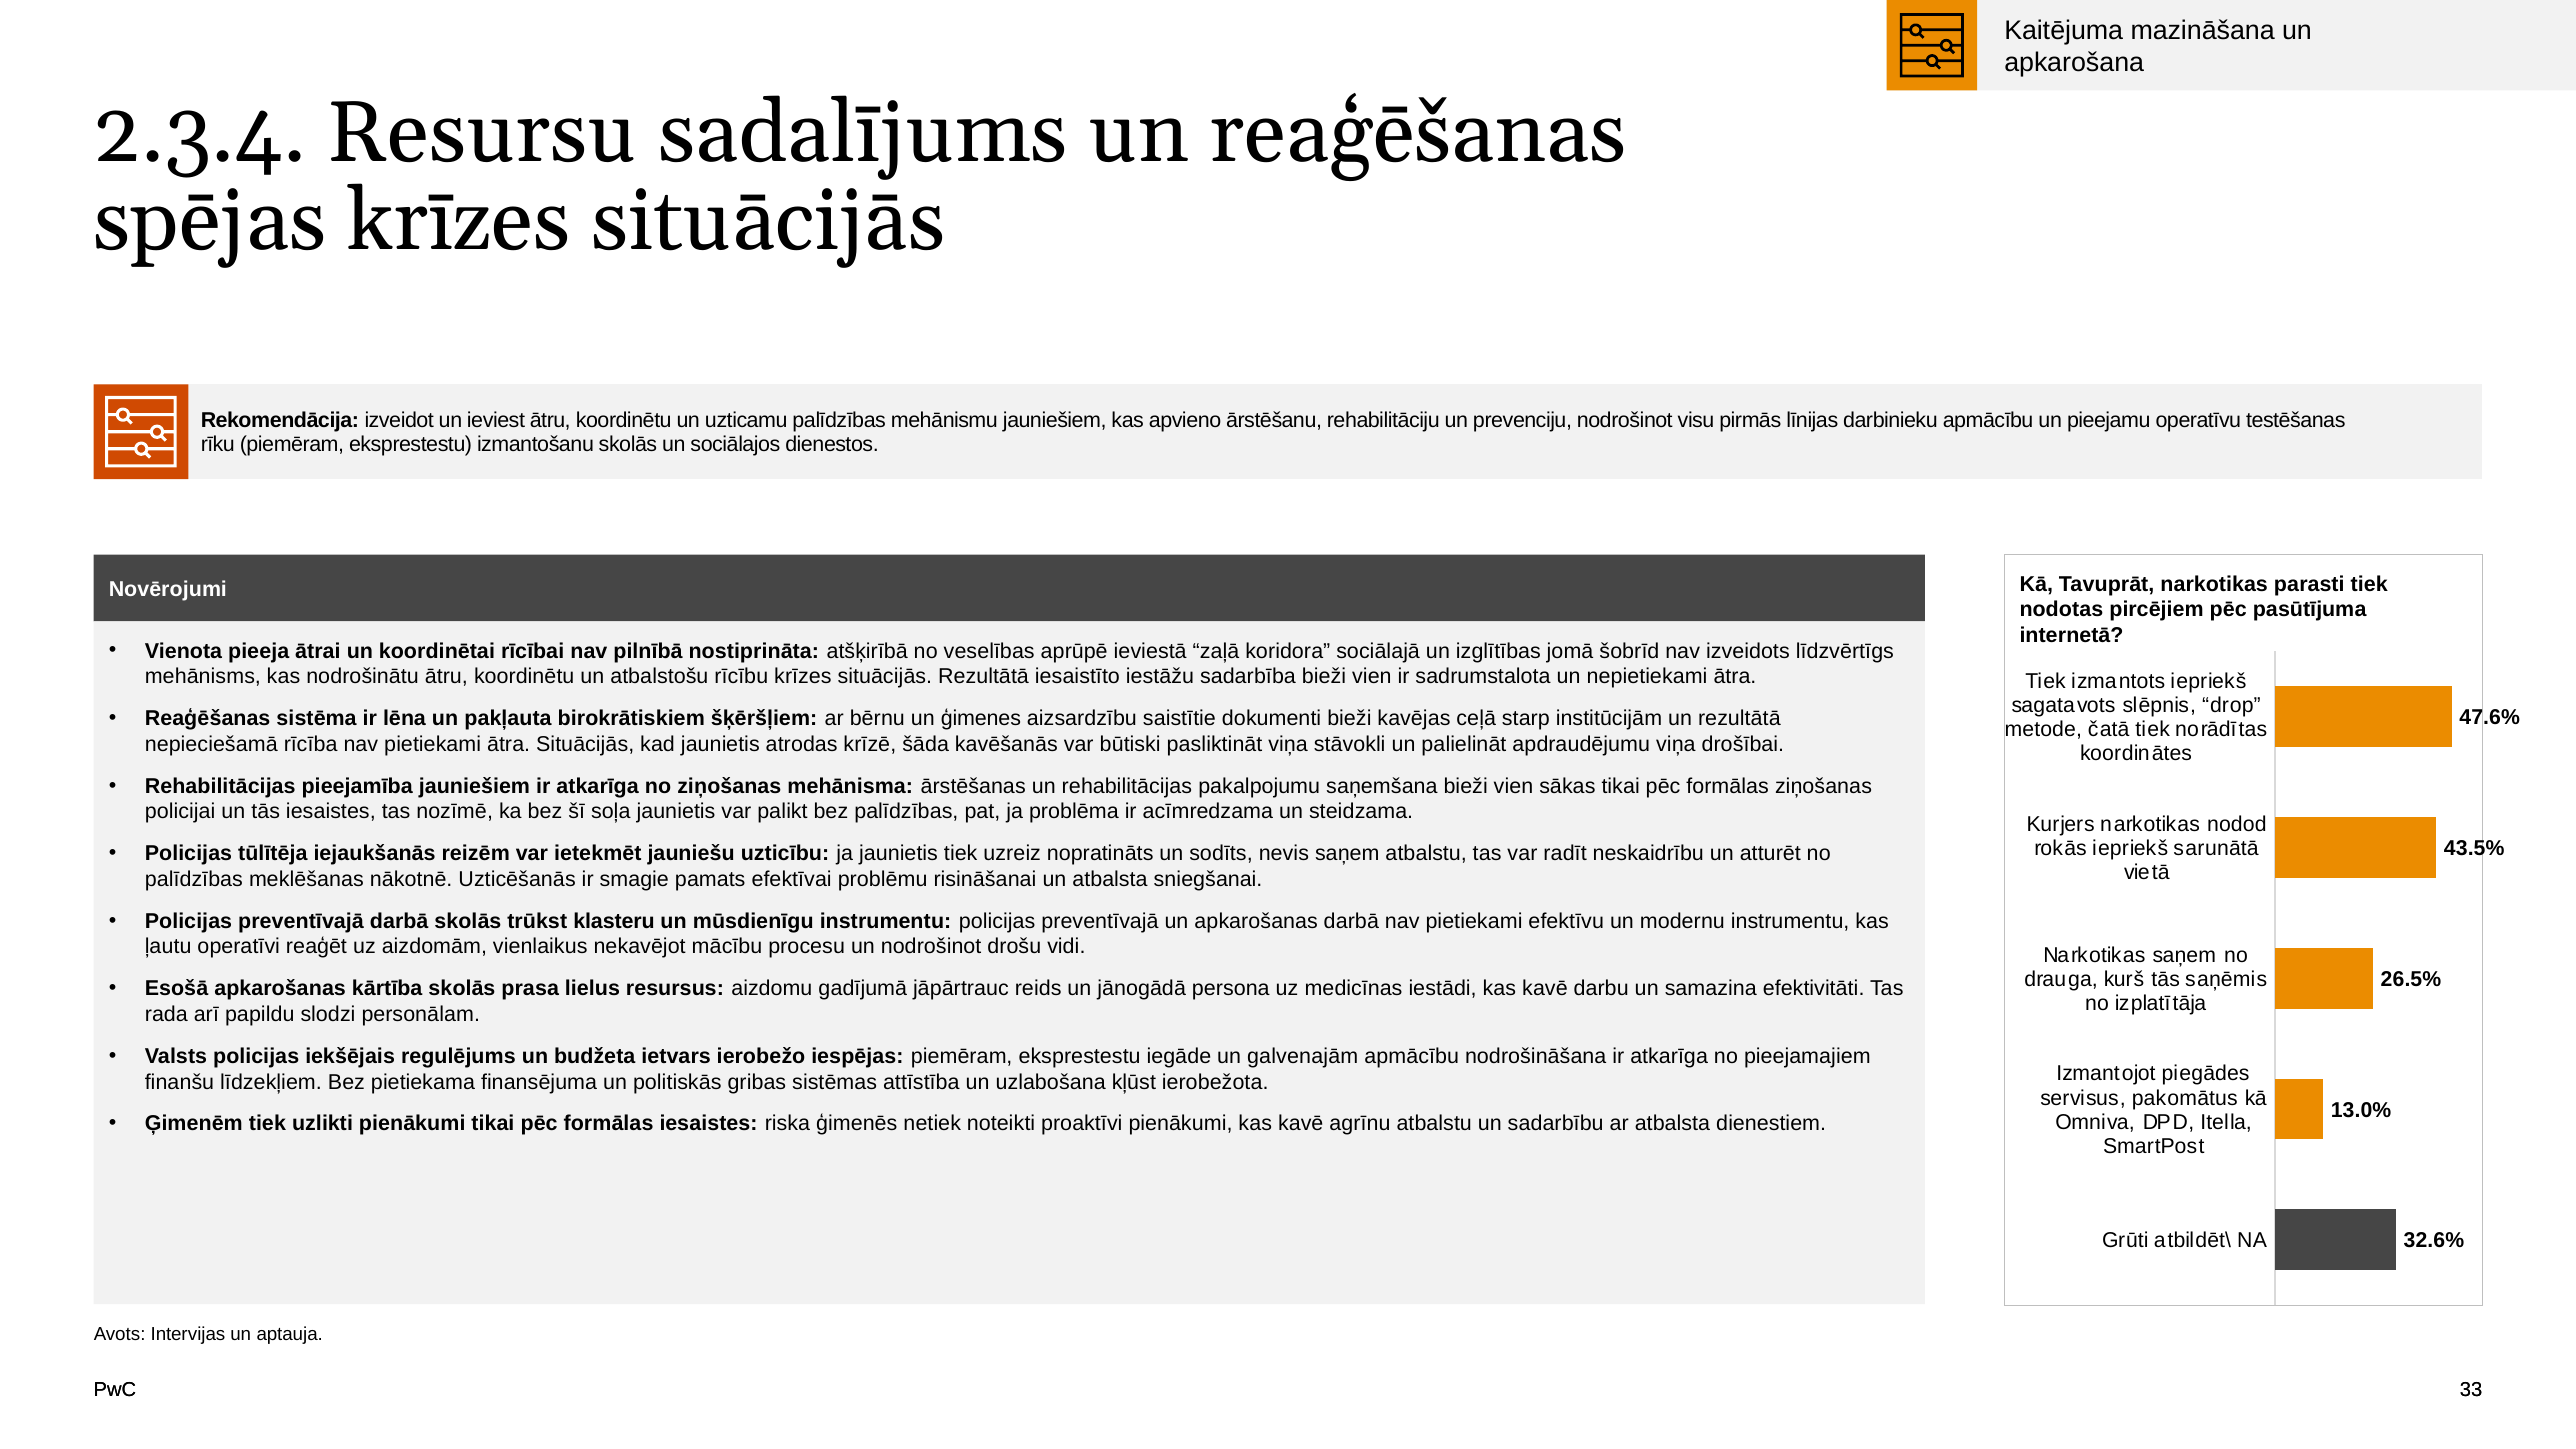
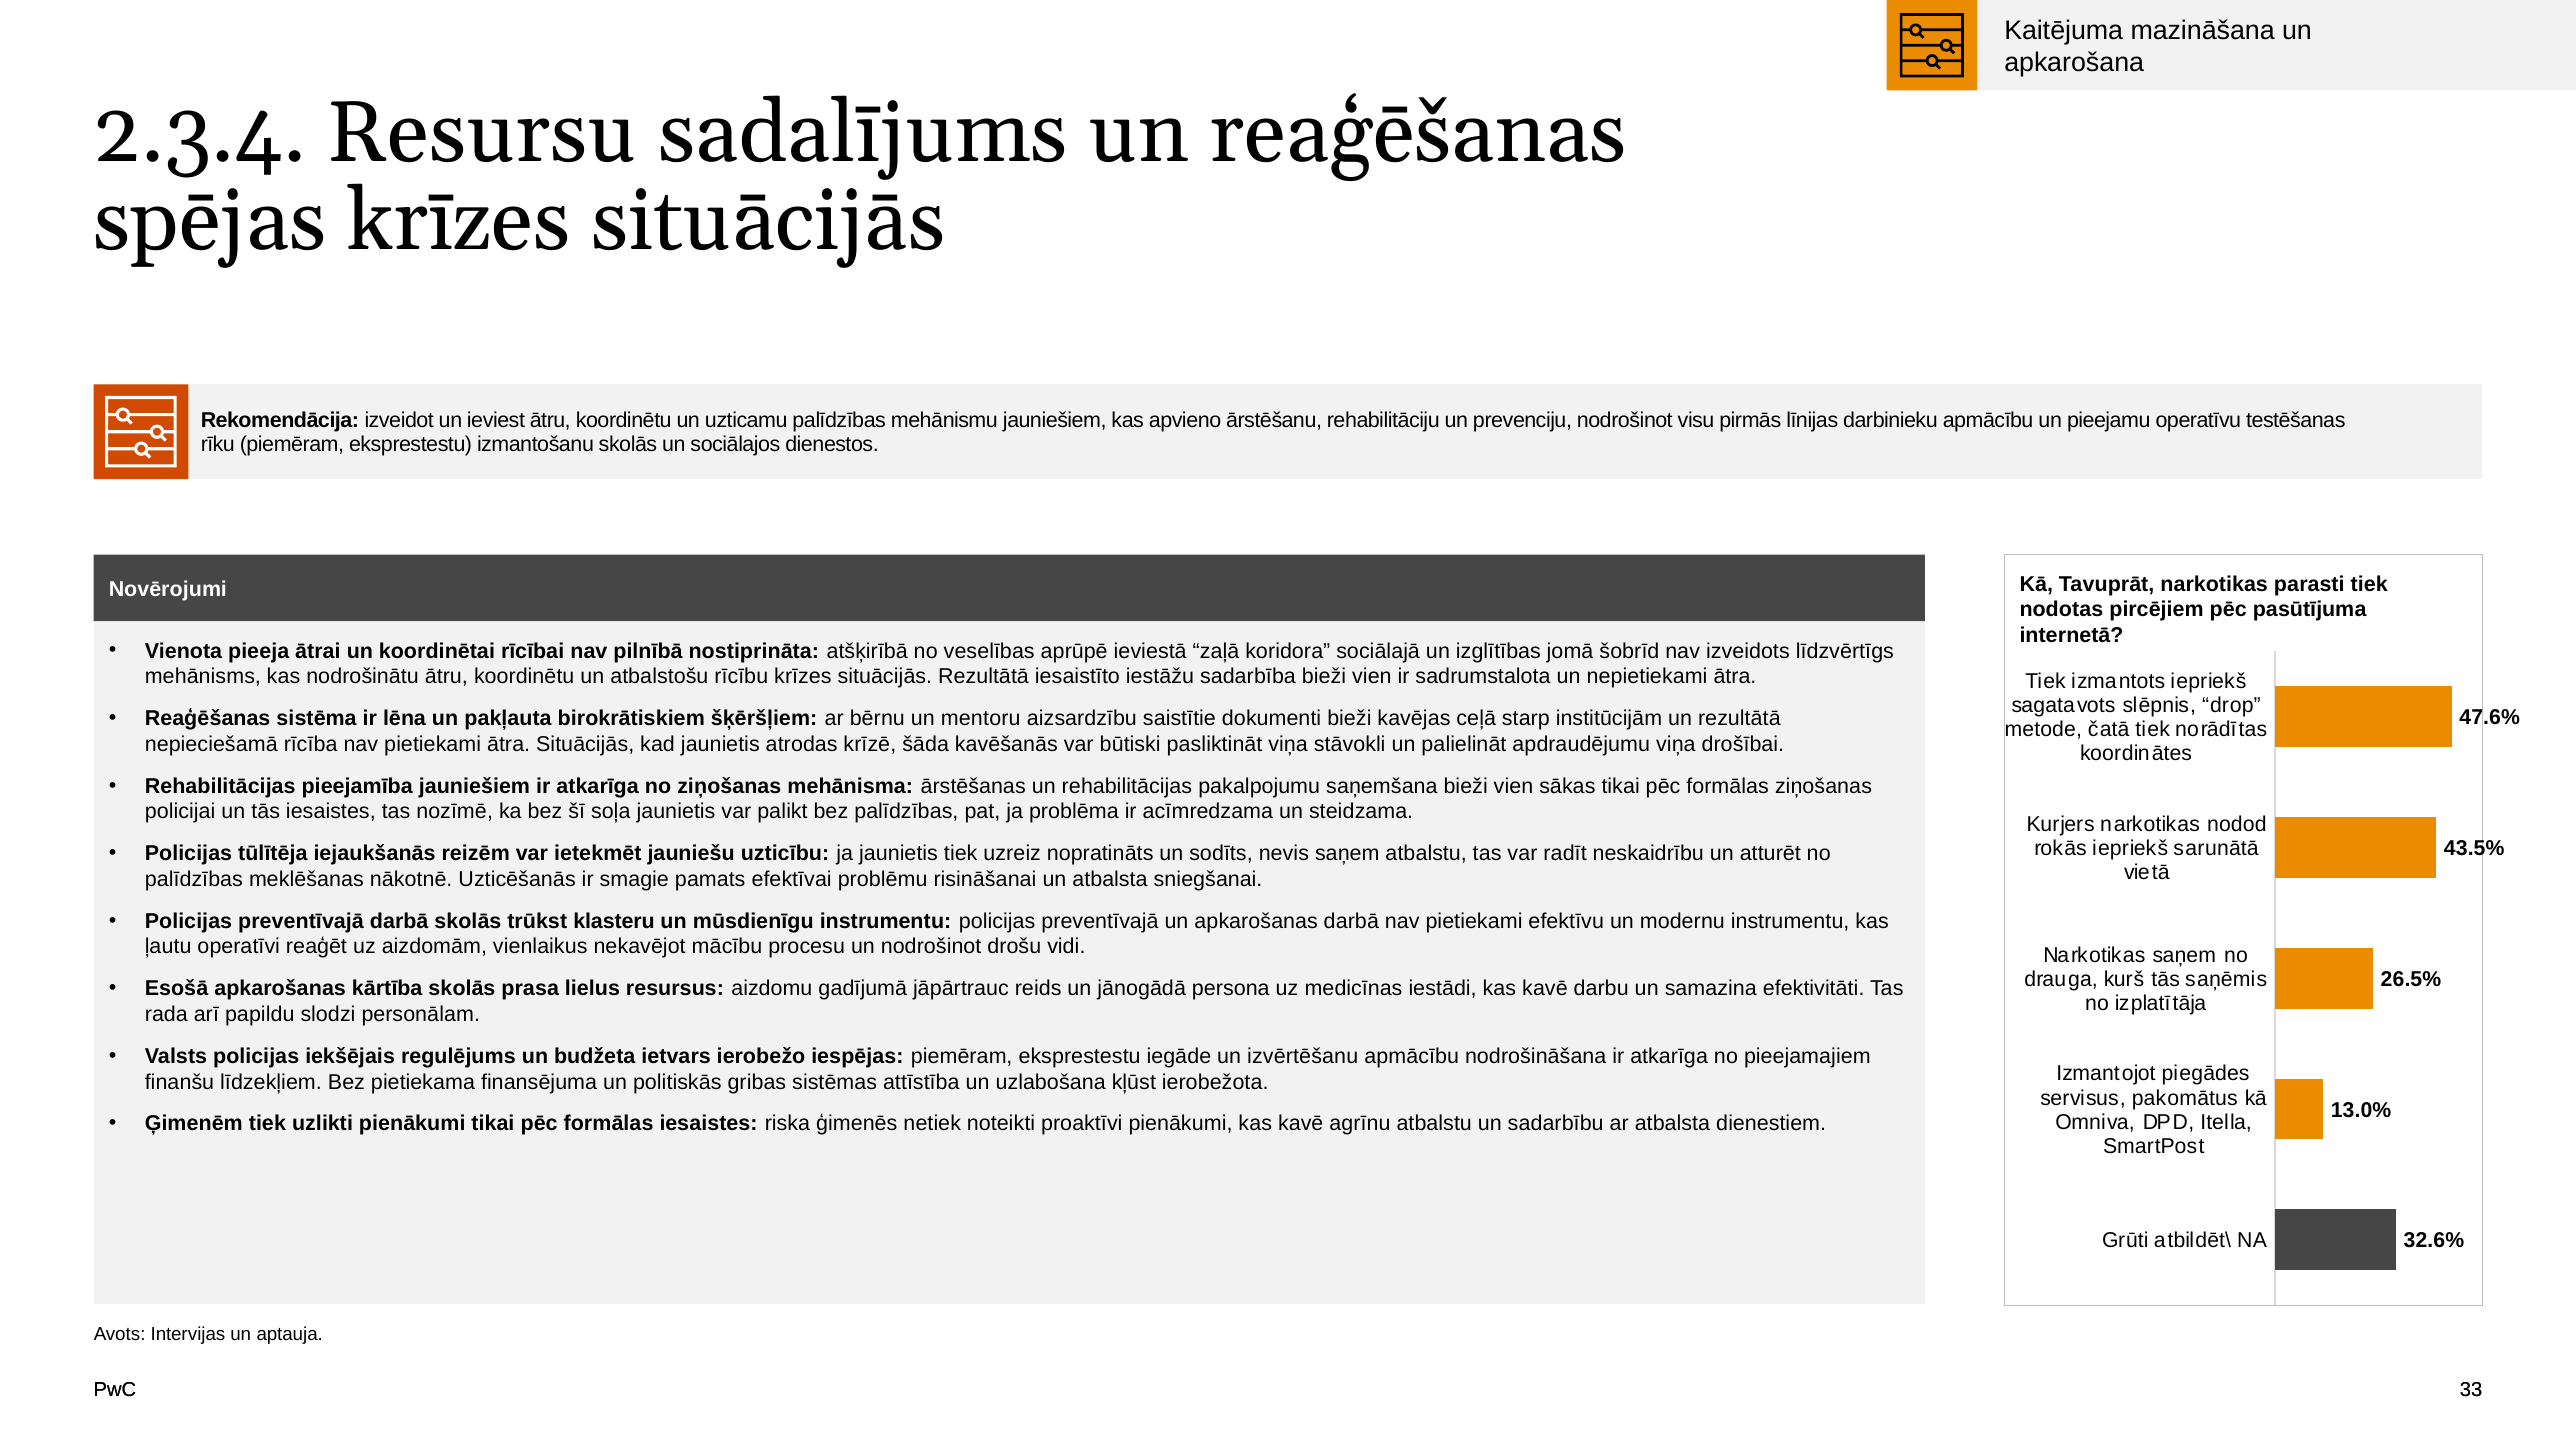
ģimenes: ģimenes -> mentoru (981, 719)
galvenajām: galvenajām -> izvērtēšanu (1303, 1056)
